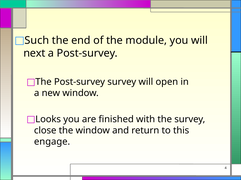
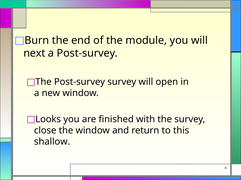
Such: Such -> Burn (37, 41)
engage: engage -> shallow (52, 142)
